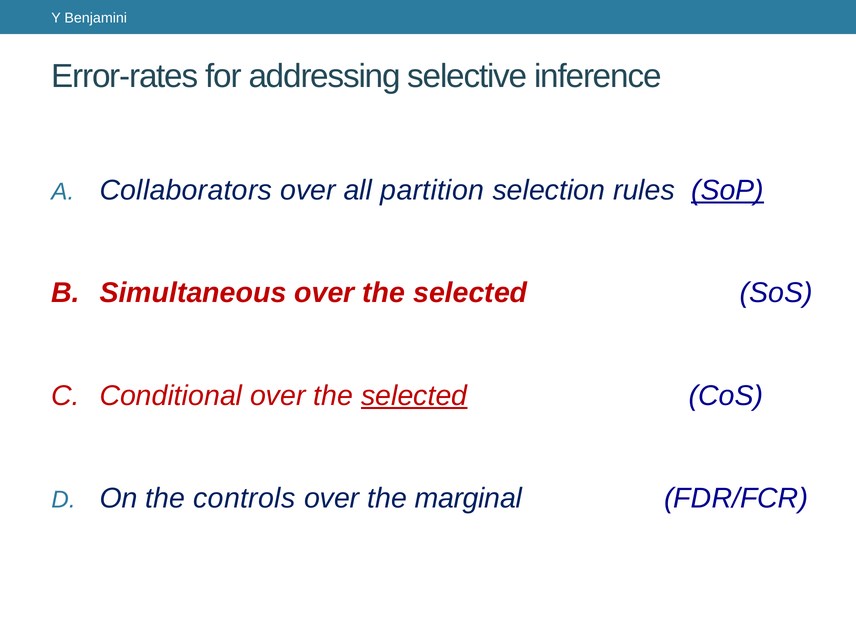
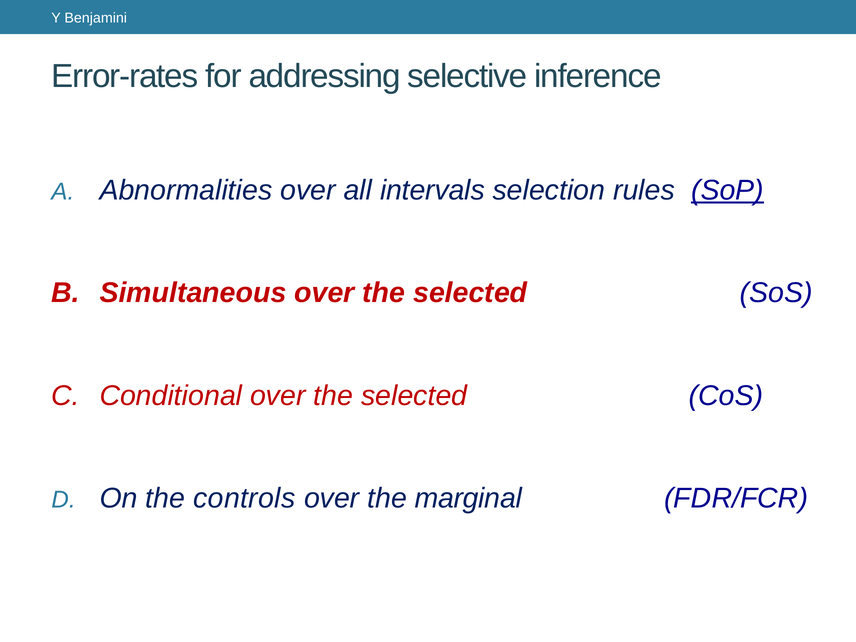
Collaborators: Collaborators -> Abnormalities (186, 190)
partition: partition -> intervals (432, 190)
selected underline: present -> none (414, 396)
